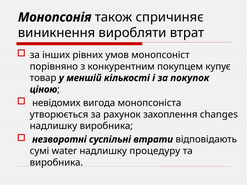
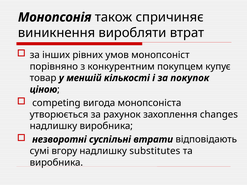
невідомих: невідомих -> competing (56, 103)
water: water -> вгору (64, 151)
процедуру: процедуру -> substitutes (155, 151)
